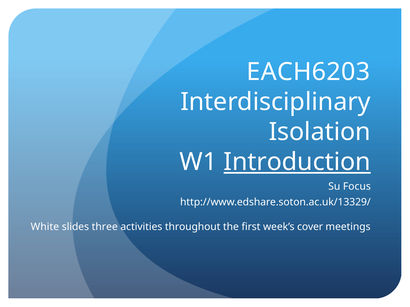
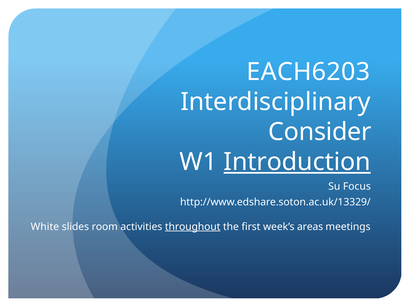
Isolation: Isolation -> Consider (320, 132)
three: three -> room (105, 227)
throughout underline: none -> present (193, 227)
cover: cover -> areas (310, 227)
